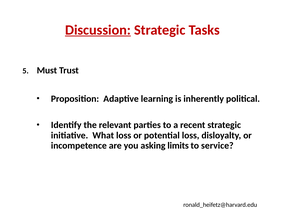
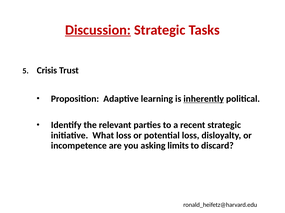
Must: Must -> Crisis (47, 71)
inherently underline: none -> present (204, 99)
service: service -> discard (217, 146)
